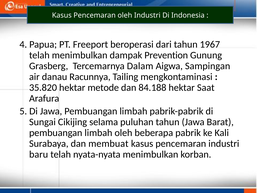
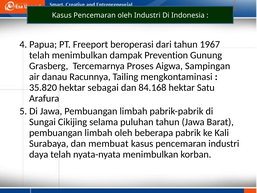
Dalam: Dalam -> Proses (140, 66)
metode: metode -> sebagai (103, 87)
84.188: 84.188 -> 84.168 (152, 87)
Saat: Saat -> Satu (206, 87)
baru: baru -> daya (39, 154)
